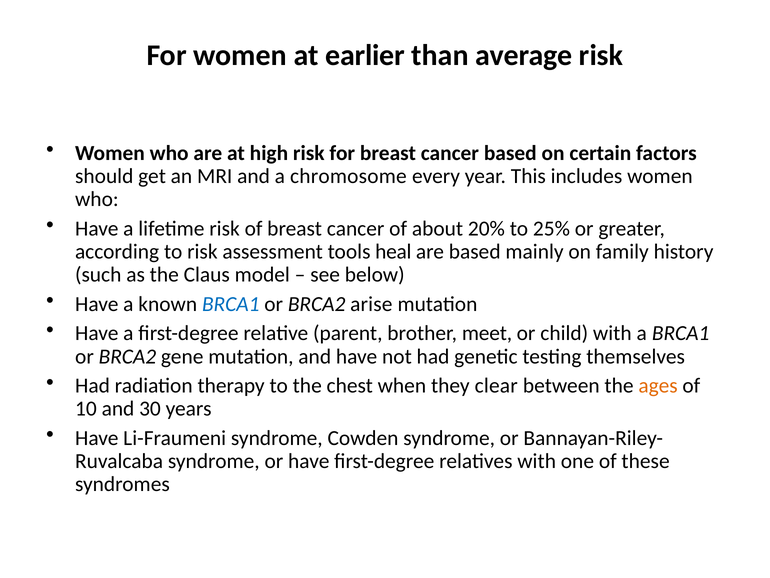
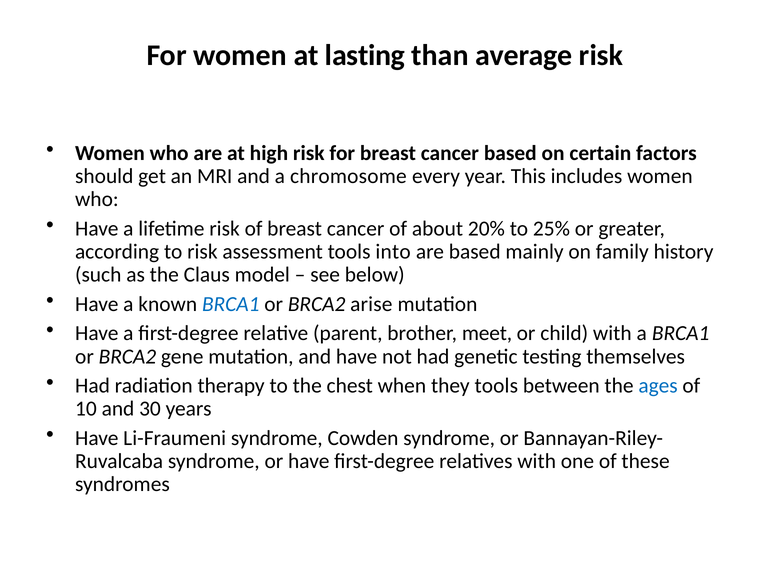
earlier: earlier -> lasting (365, 55)
heal: heal -> into (393, 251)
they clear: clear -> tools (496, 385)
ages colour: orange -> blue (658, 385)
